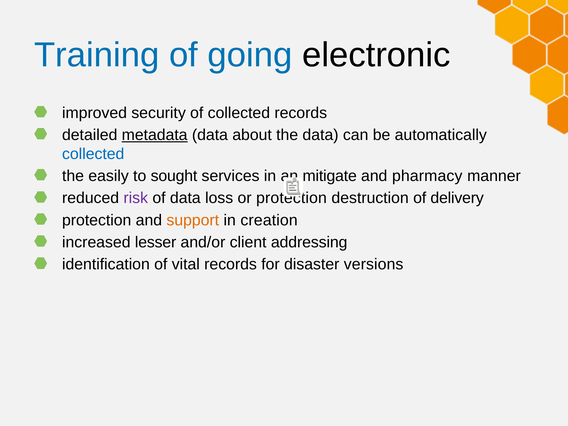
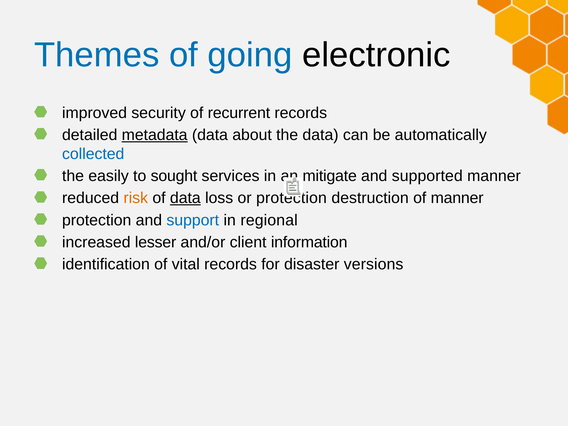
Training: Training -> Themes (97, 55)
of collected: collected -> recurrent (239, 113)
pharmacy: pharmacy -> supported (427, 176)
risk colour: purple -> orange (136, 198)
data underline: none -> present (185, 198)
of delivery: delivery -> manner (457, 198)
support colour: orange -> blue (193, 220)
creation: creation -> regional (269, 220)
addressing: addressing -> information (309, 242)
